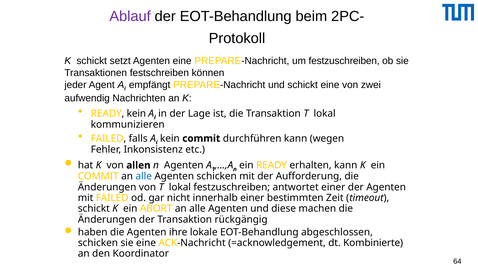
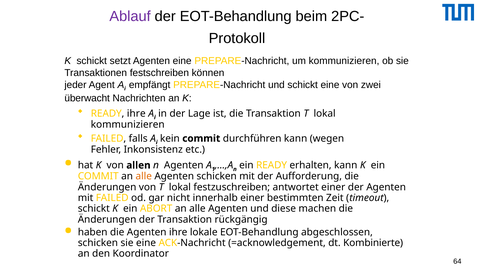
um festzuschreiben: festzuschreiben -> kommunizieren (344, 61)
aufwendig: aufwendig -> überwacht (87, 98)
READY kein: kein -> ihre (136, 113)
alle colour: blue -> orange (144, 176)
